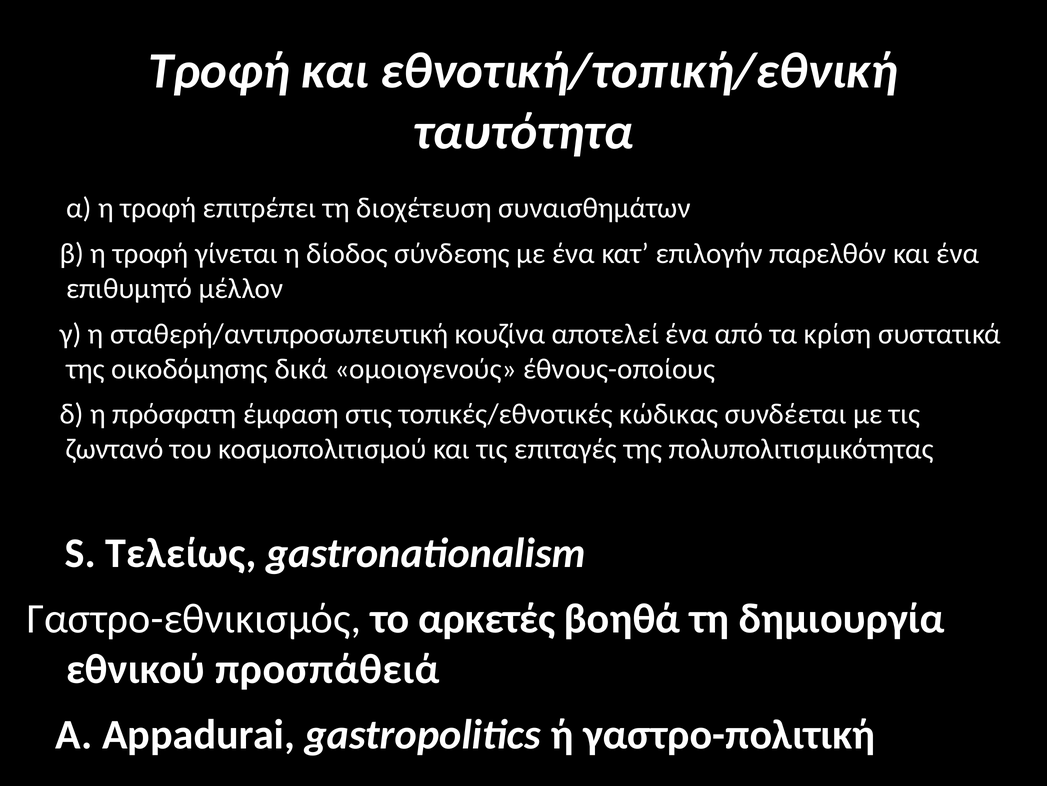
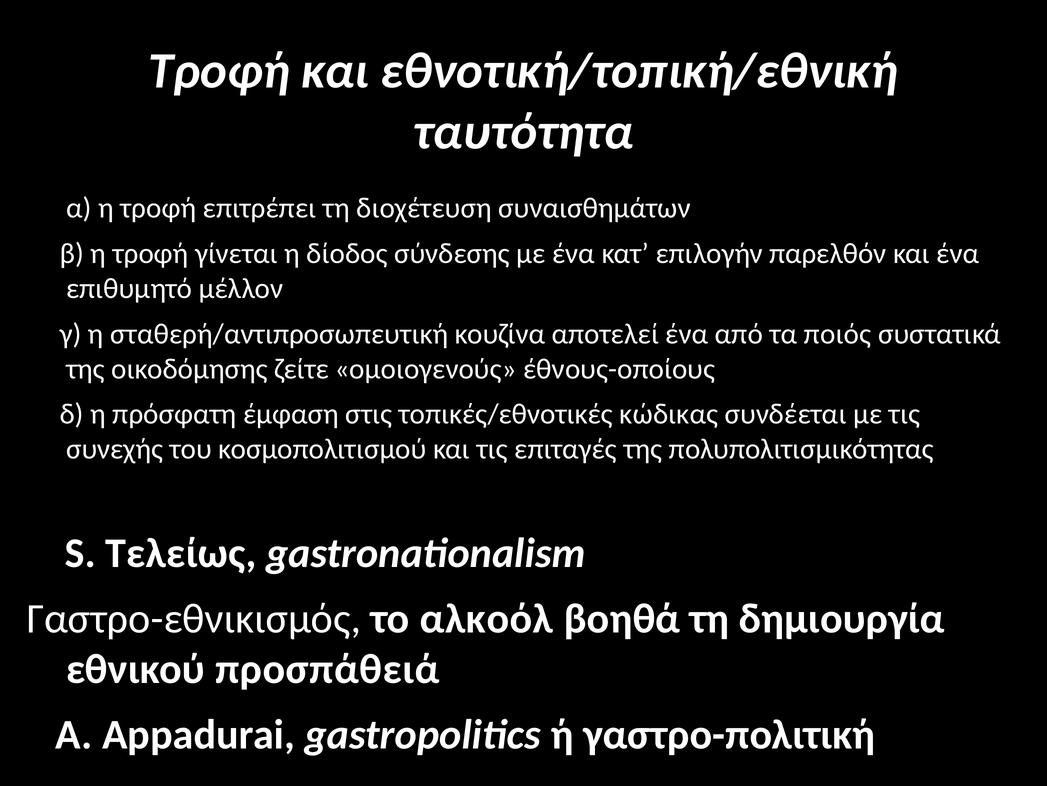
κρίση: κρίση -> ποιός (837, 334)
δικά: δικά -> ζείτε (301, 369)
ζωντανό: ζωντανό -> συνεχής (115, 449)
αρκετές: αρκετές -> αλκοόλ (486, 618)
